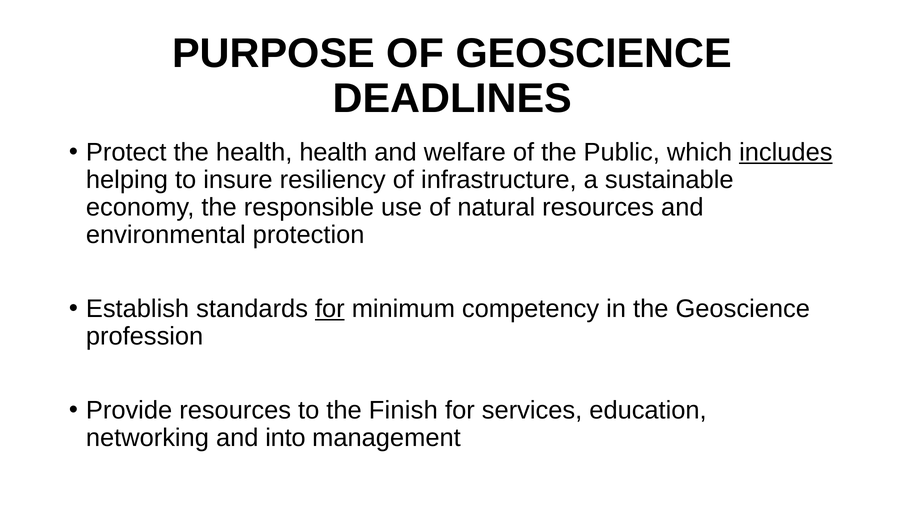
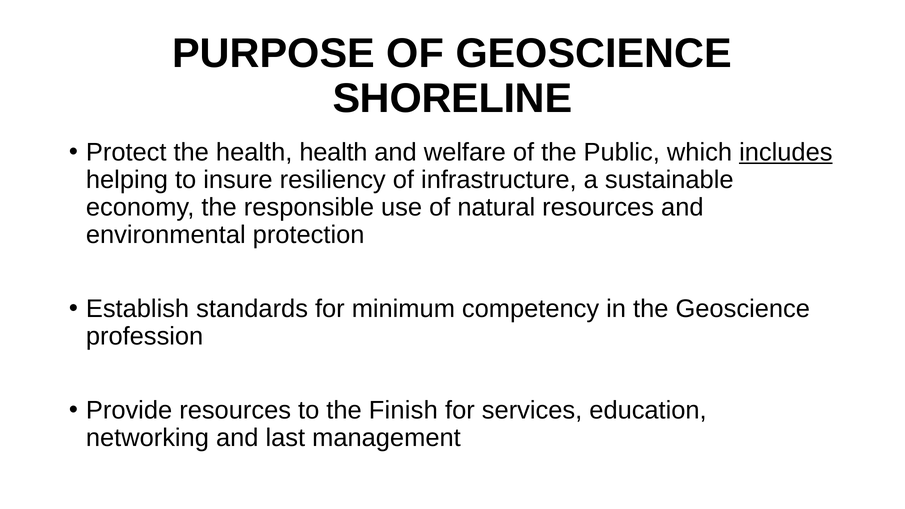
DEADLINES: DEADLINES -> SHORELINE (452, 98)
for underline: present -> none (330, 309)
into: into -> last (285, 438)
